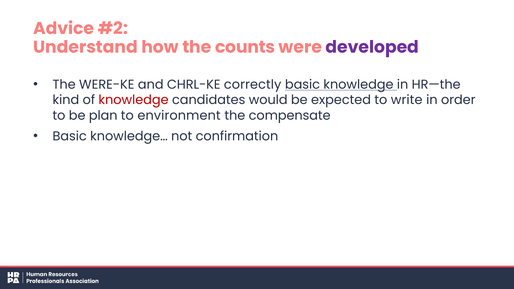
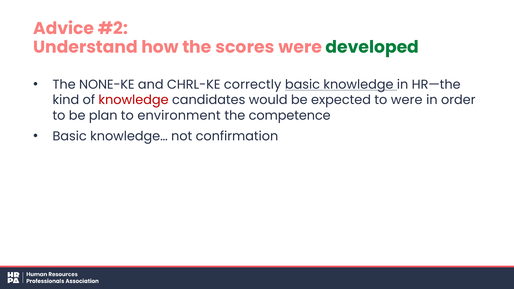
counts: counts -> scores (245, 47)
developed colour: purple -> green (372, 47)
WERE-KE: WERE-KE -> NONE-KE (107, 85)
to write: write -> were (407, 100)
compensate: compensate -> competence (290, 116)
